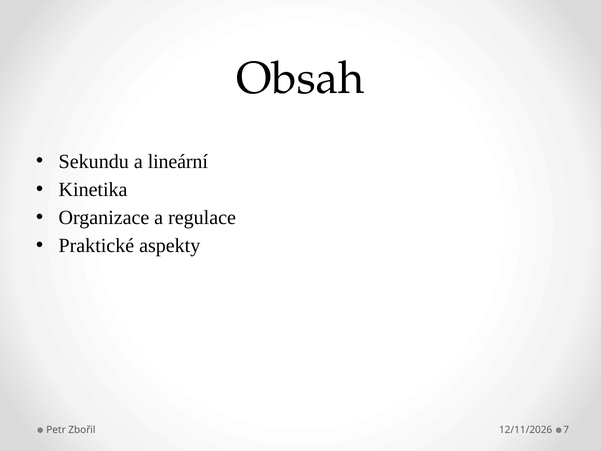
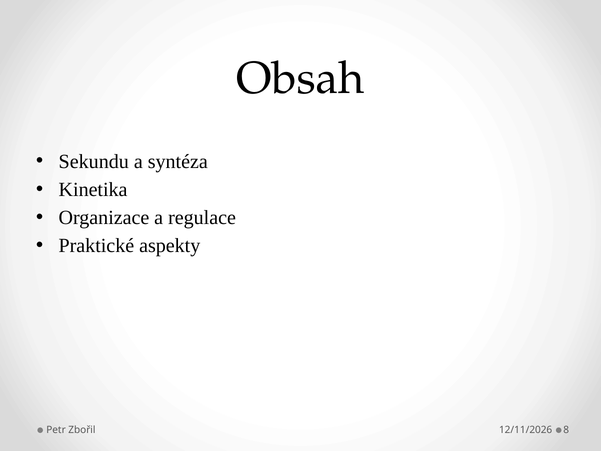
lineární: lineární -> syntéza (178, 161)
7: 7 -> 8 (566, 430)
